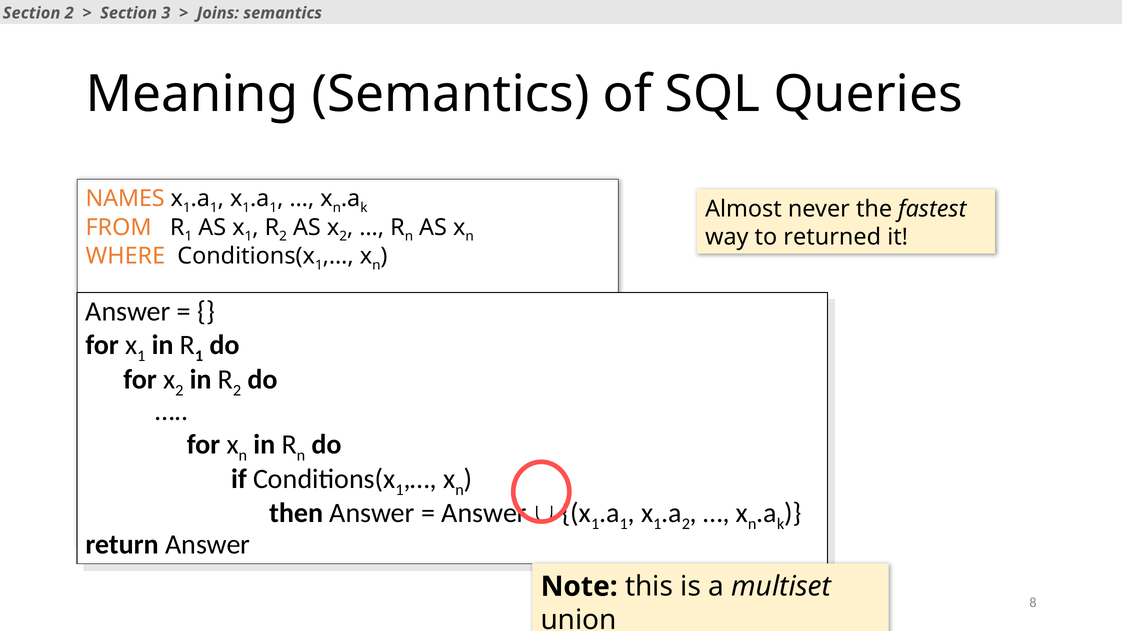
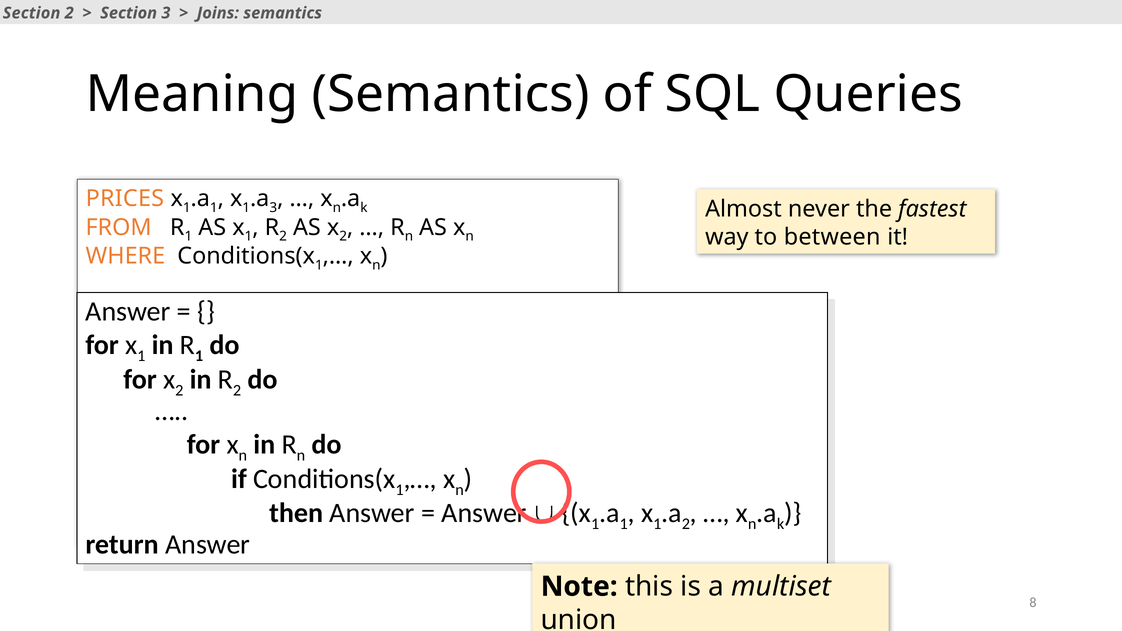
NAMES: NAMES -> PRICES (125, 199)
1: 1 -> 3 (273, 208)
returned: returned -> between (832, 237)
